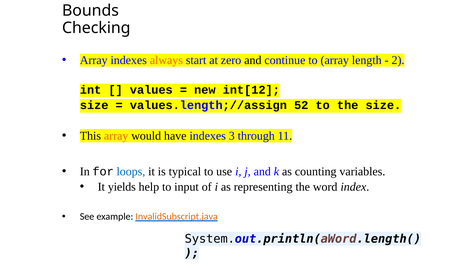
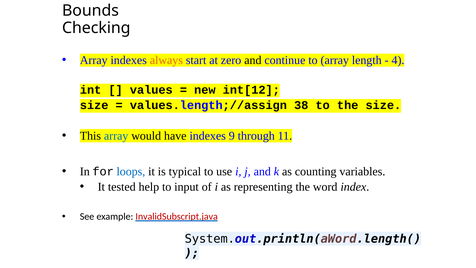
2: 2 -> 4 (398, 60)
52: 52 -> 38 (301, 105)
array colour: orange -> blue (116, 136)
3: 3 -> 9 (232, 136)
yields: yields -> tested (122, 187)
InvalidSubscript.java colour: orange -> red (177, 216)
